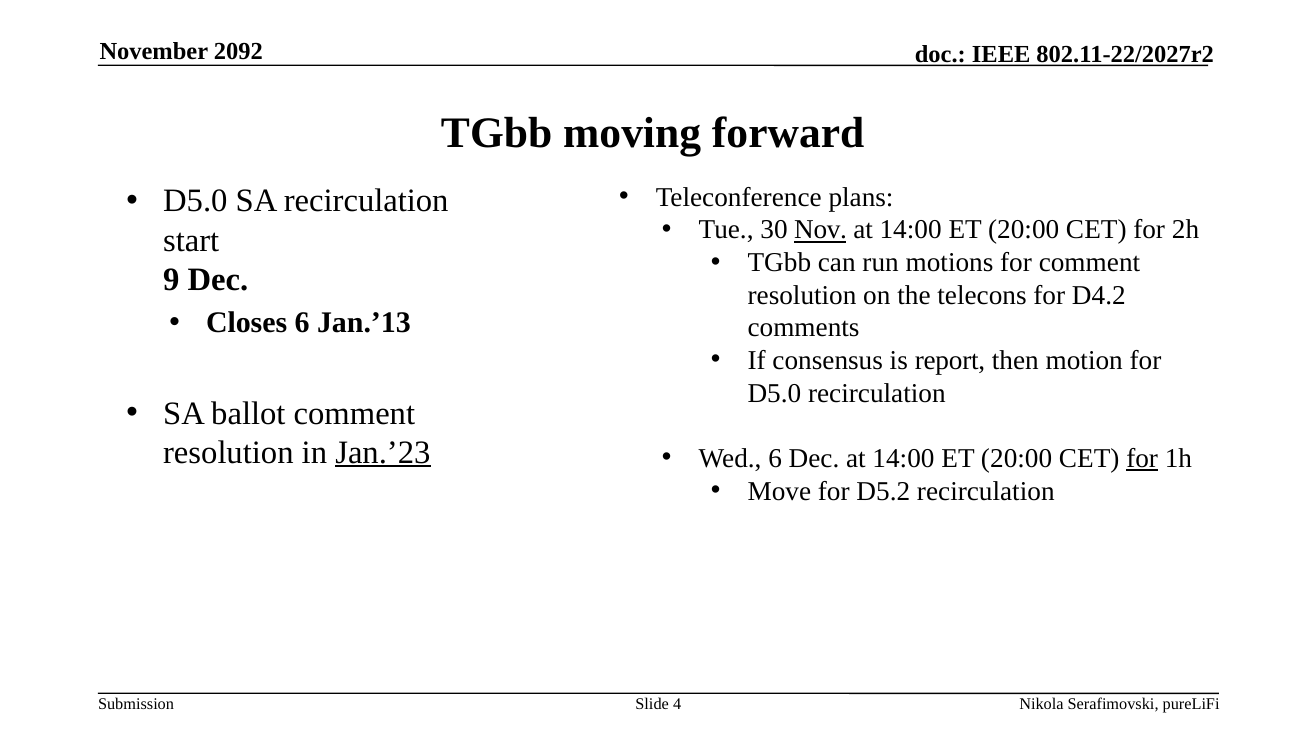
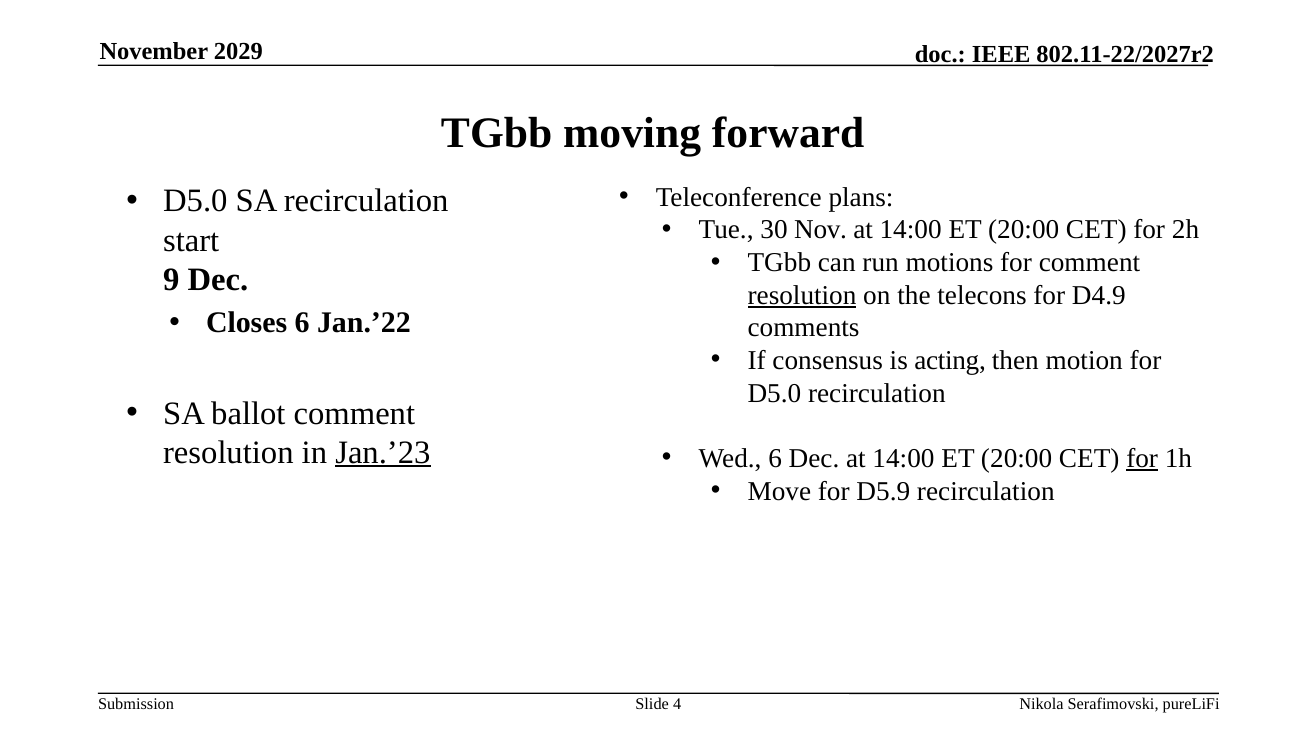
2092: 2092 -> 2029 (238, 52)
Nov underline: present -> none (821, 230)
resolution underline: none -> present (802, 296)
D4.2: D4.2 -> D4.9 (1099, 296)
Jan.’13: Jan.’13 -> Jan.’22 (364, 323)
report: report -> acting (950, 361)
D5.2: D5.2 -> D5.9 (883, 491)
